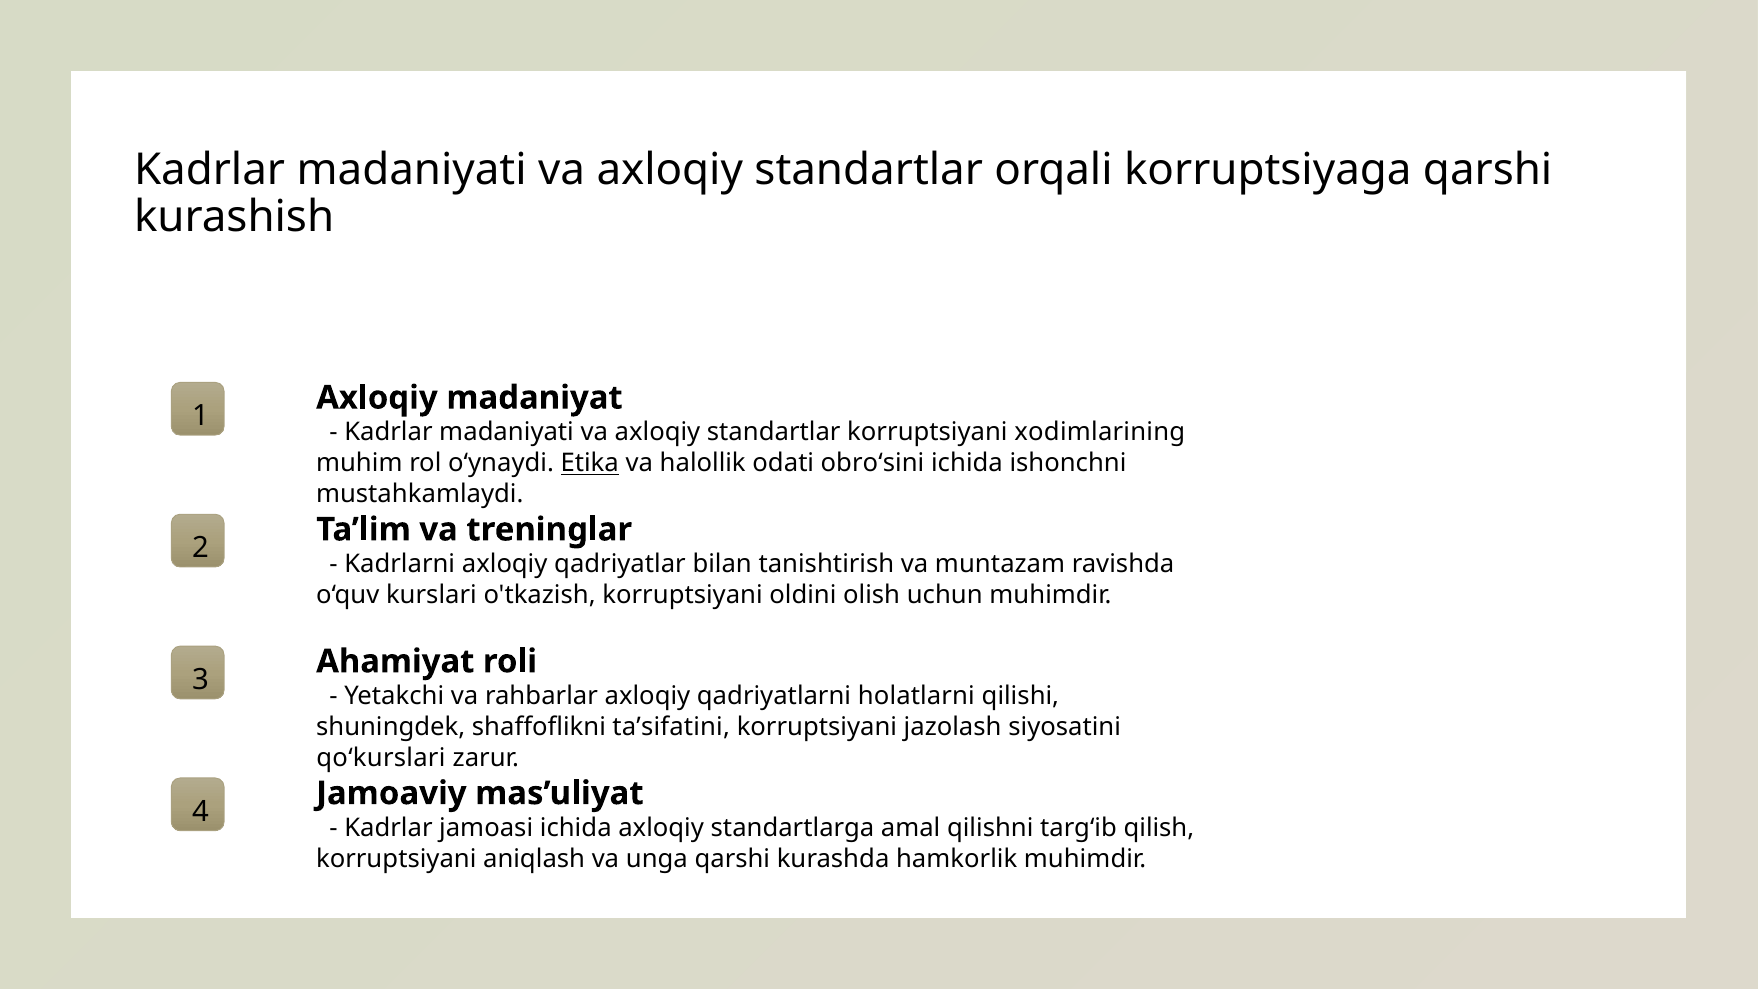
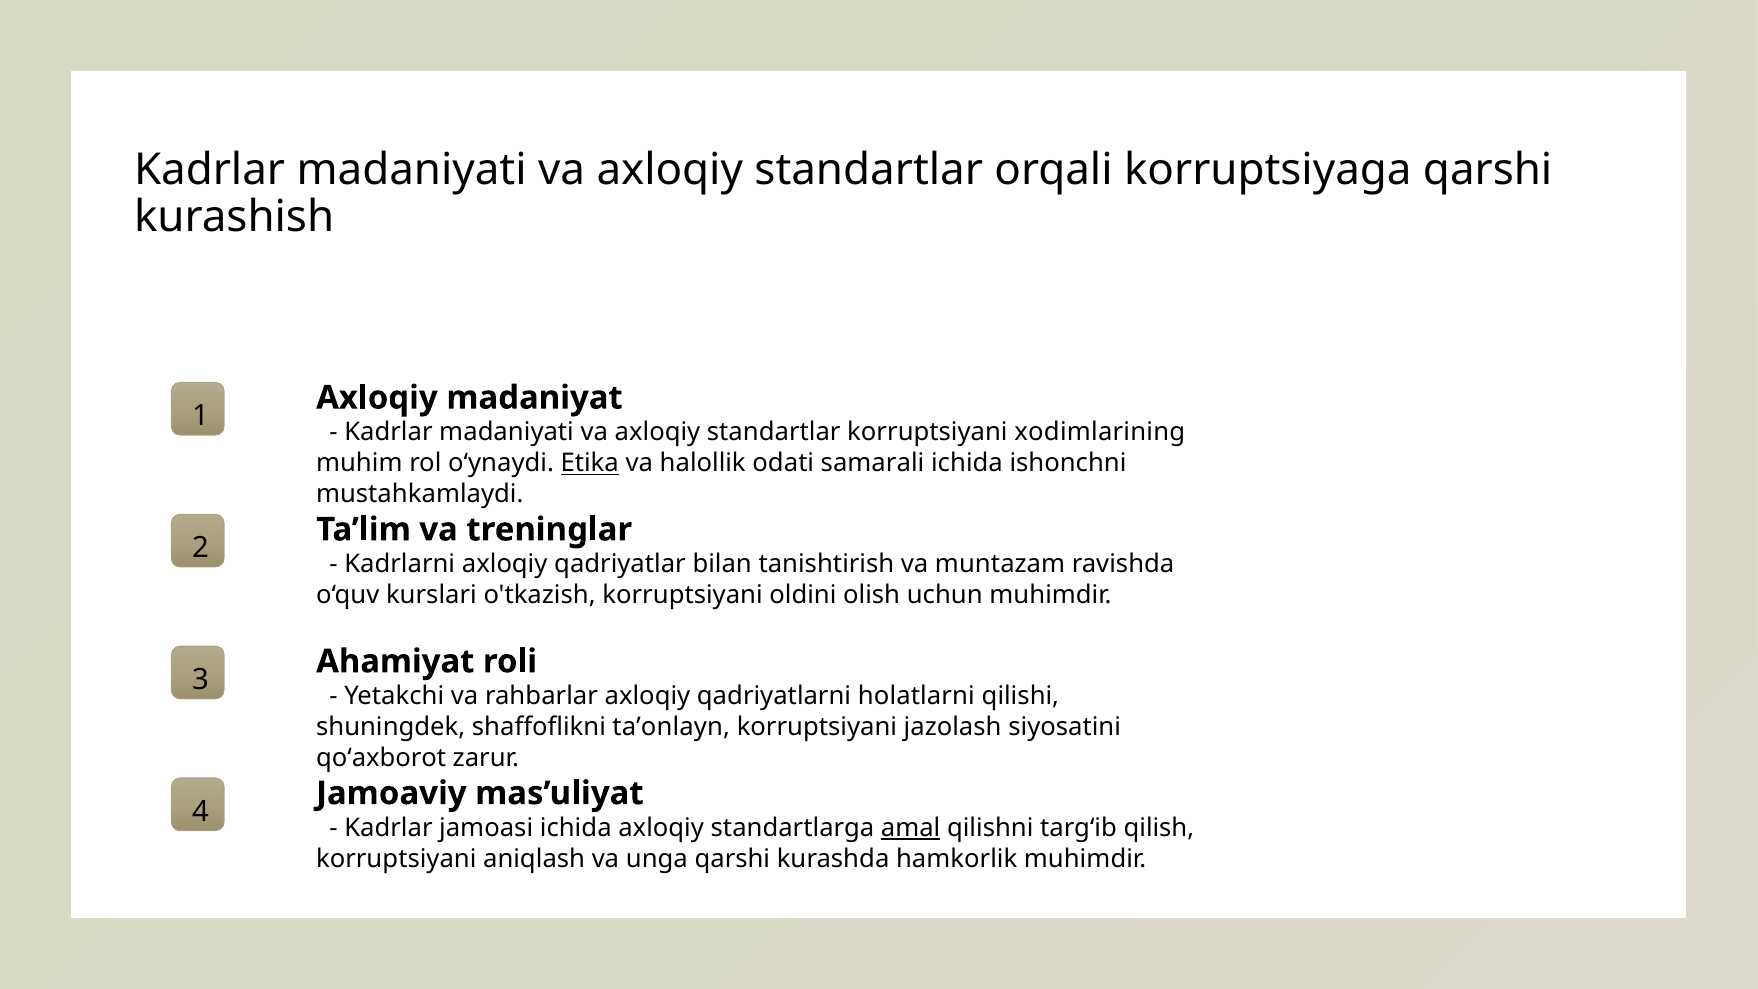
obroʻsini: obroʻsini -> samarali (872, 463)
ta’sifatini: ta’sifatini -> ta’onlayn (671, 727)
qo‘kurslari: qo‘kurslari -> qo‘axborot (381, 758)
amal underline: none -> present (911, 828)
